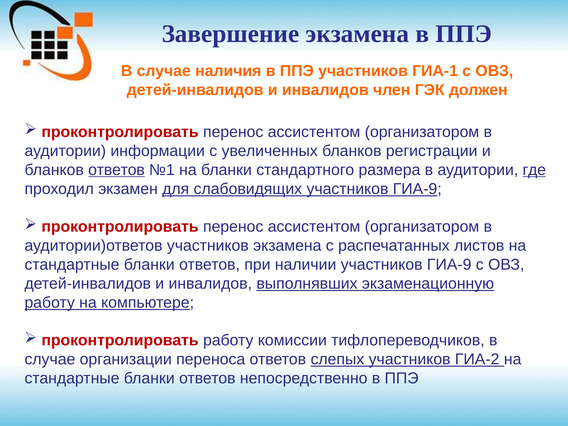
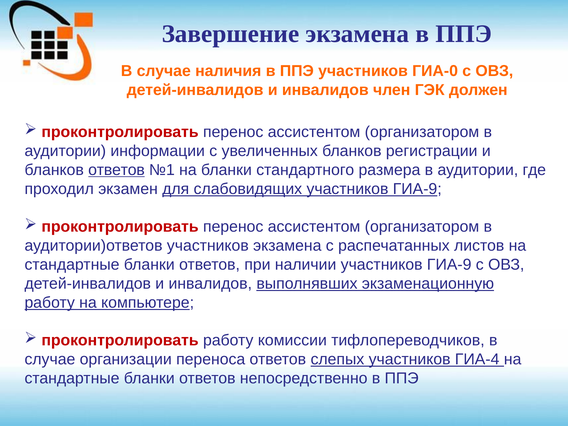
ГИА-1: ГИА-1 -> ГИА-0 (435, 71)
где underline: present -> none (534, 170)
ГИА-2: ГИА-2 -> ГИА-4 (477, 359)
